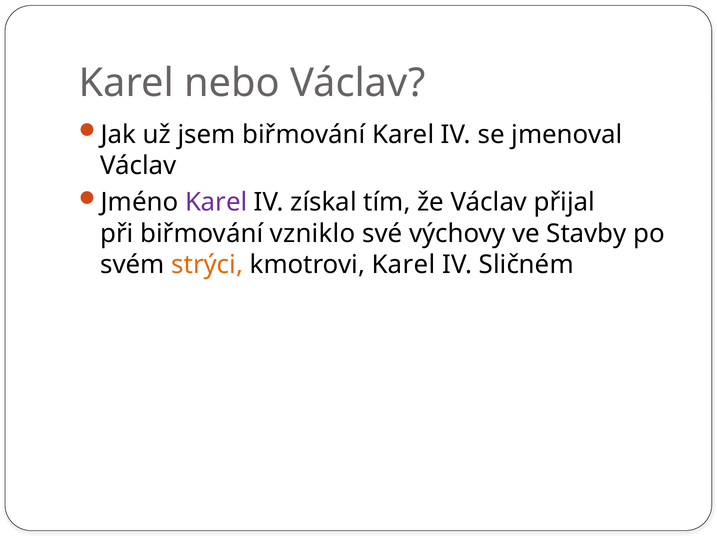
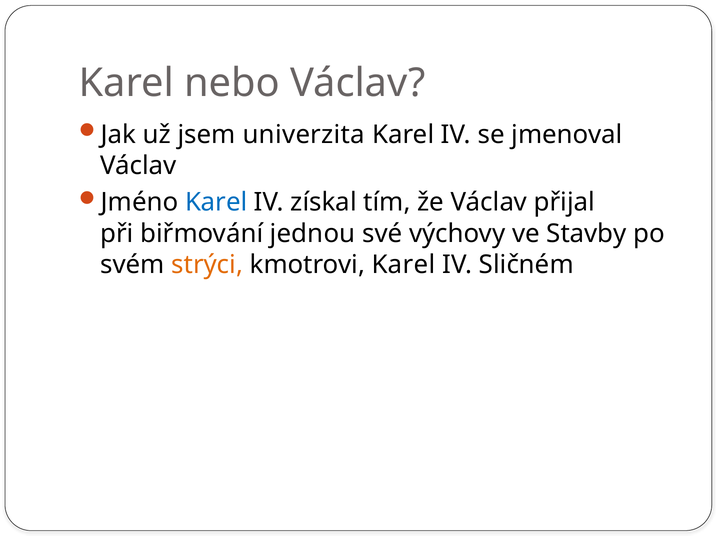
jsem biřmování: biřmování -> univerzita (304, 134)
Karel colour: purple -> blue (216, 202)
vzniklo: vzniklo -> jednou (313, 233)
